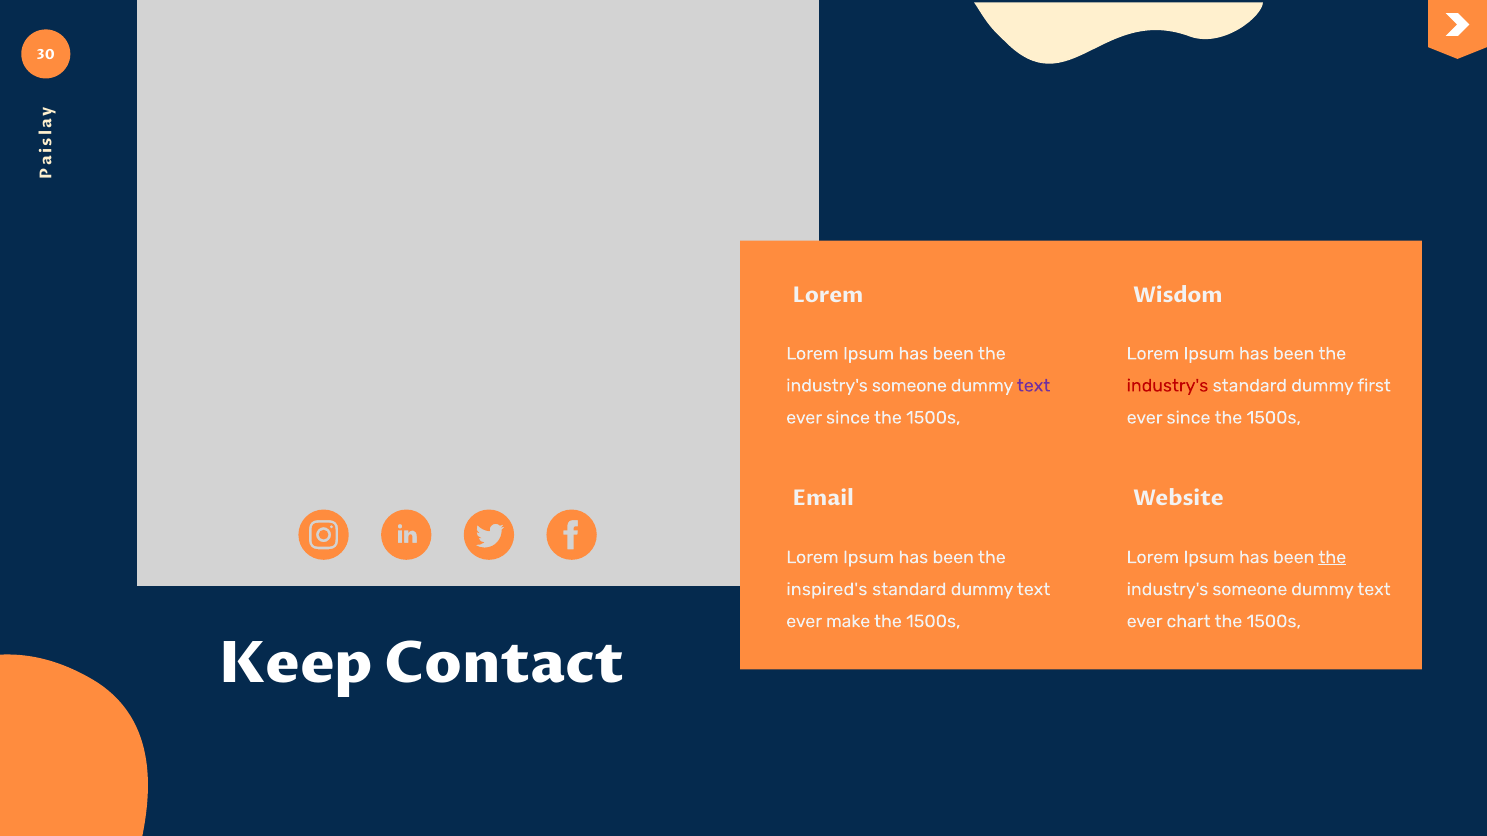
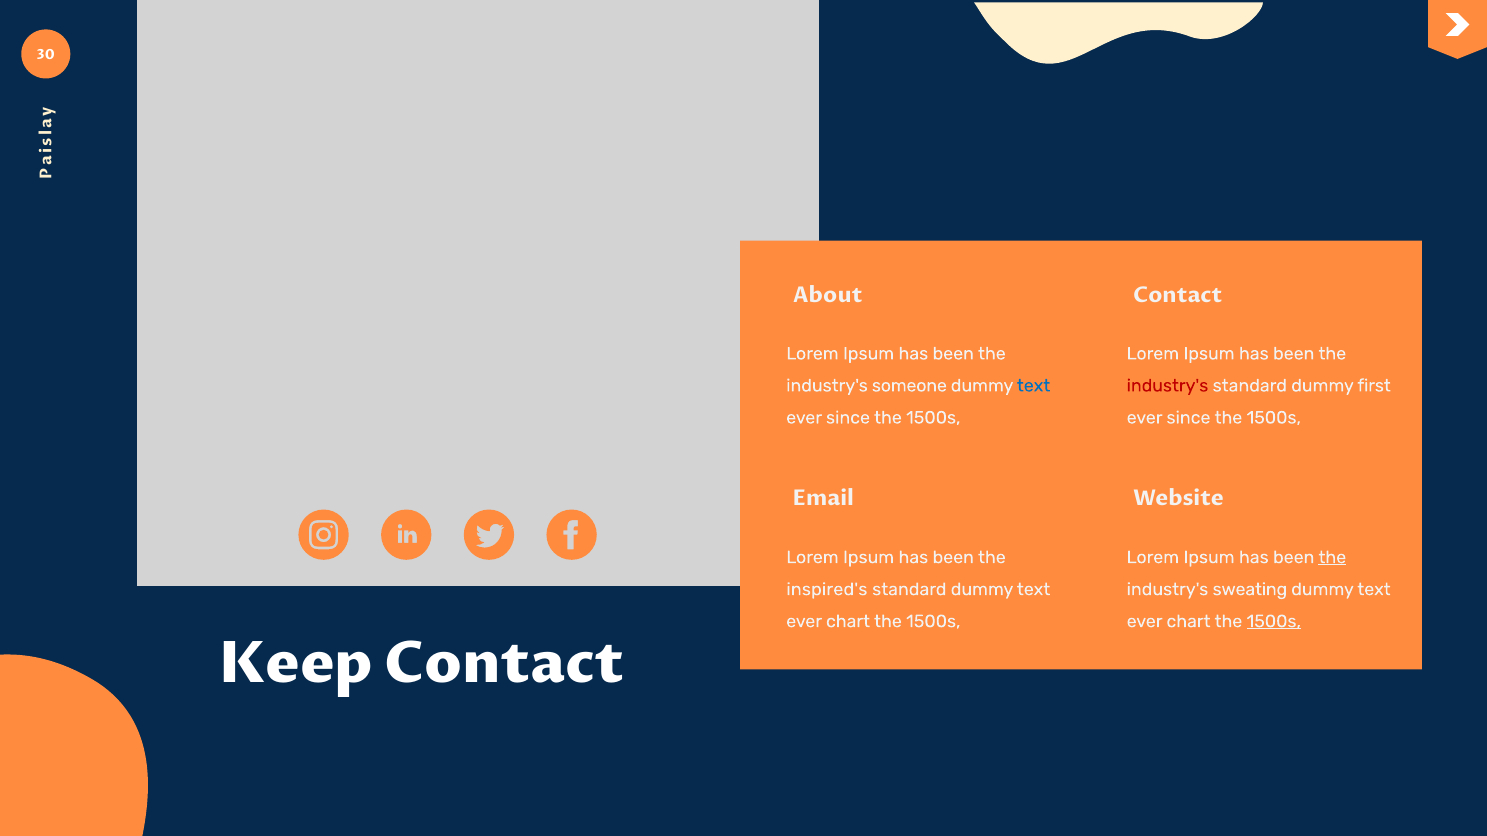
Lorem: Lorem -> About (828, 295)
Wisdom: Wisdom -> Contact (1178, 295)
text colour: purple -> blue (1034, 386)
someone: someone -> sweating (1250, 590)
make: make -> chart (848, 622)
1500s underline: none -> present (1274, 622)
